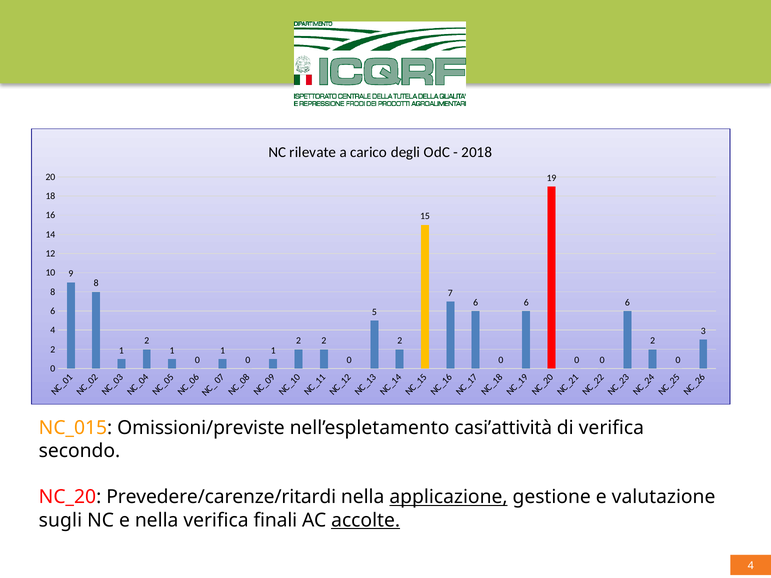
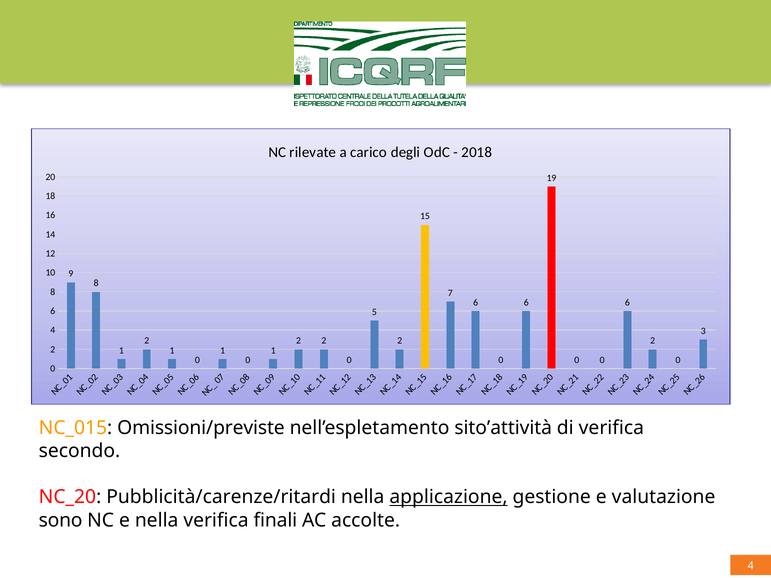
casi’attività: casi’attività -> sito’attività (503, 428)
Prevedere/carenze/ritardi: Prevedere/carenze/ritardi -> Pubblicità/carenze/ritardi (221, 497)
sugli: sugli -> sono (61, 520)
accolte underline: present -> none (366, 520)
